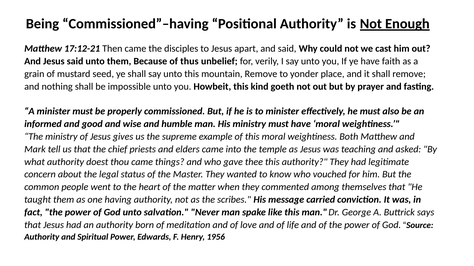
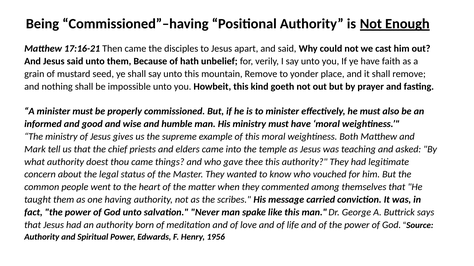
17:12-21: 17:12-21 -> 17:16-21 (82, 49)
thus: thus -> hath (189, 62)
